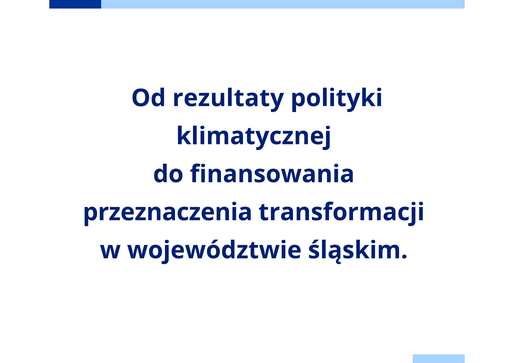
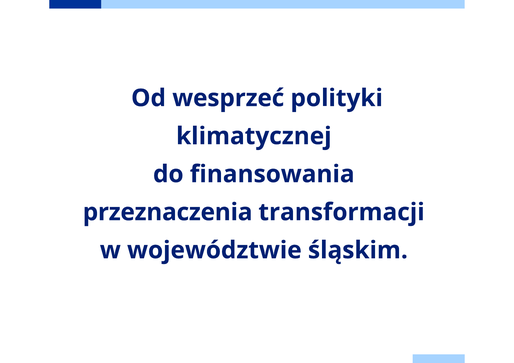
rezultaty: rezultaty -> wesprzeć (228, 98)
